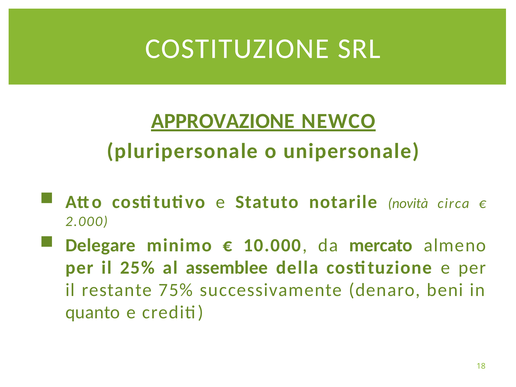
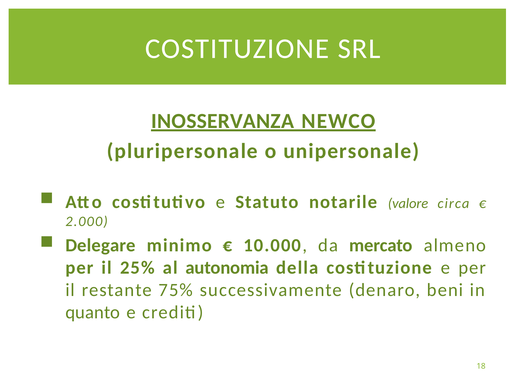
APPROVAZIONE: APPROVAZIONE -> INOSSERVANZA (223, 121)
novità: novità -> valore (408, 203)
assemblee: assemblee -> autonomia (227, 268)
